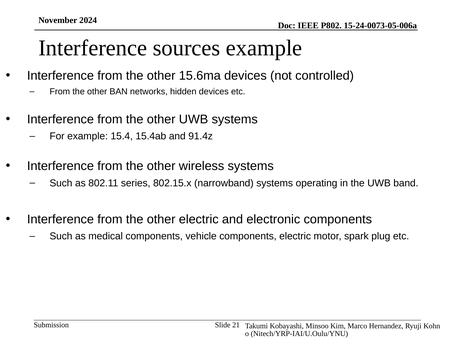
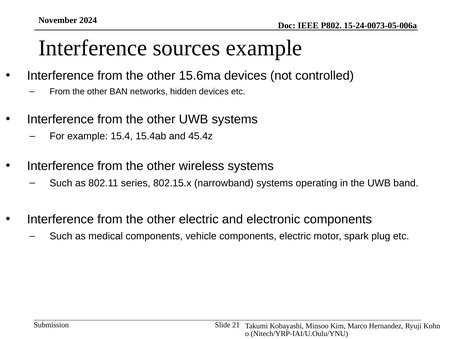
91.4z: 91.4z -> 45.4z (201, 136)
